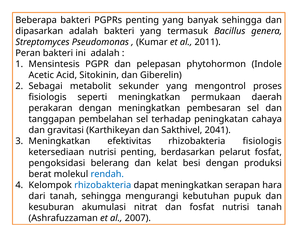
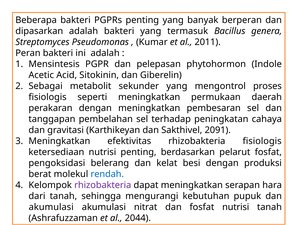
banyak sehingga: sehingga -> berperan (242, 20)
2041: 2041 -> 2091 (218, 130)
rhizobakteria colour: blue -> purple (103, 185)
kesuburan: kesuburan -> akumulasi (51, 207)
2007: 2007 -> 2044 (138, 218)
